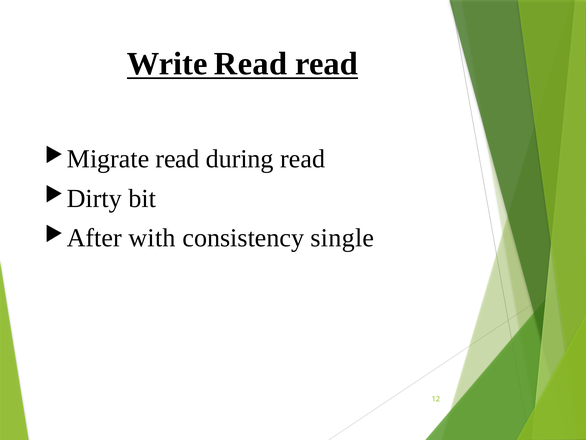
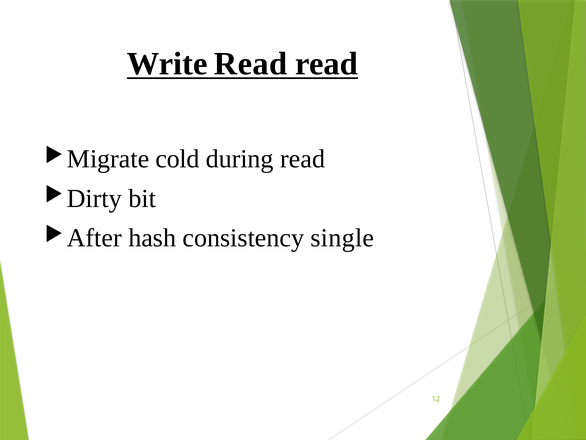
read: read -> cold (178, 159)
with: with -> hash (152, 238)
